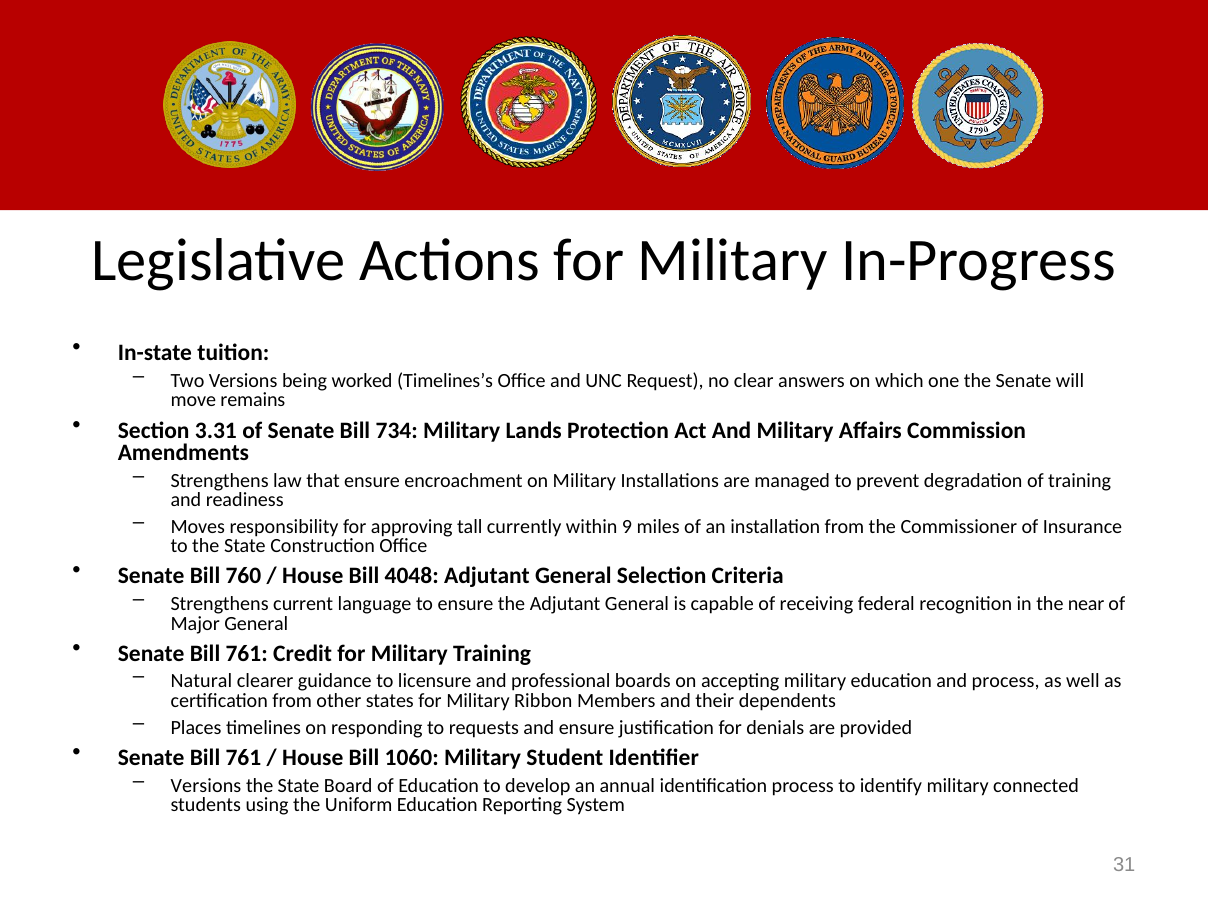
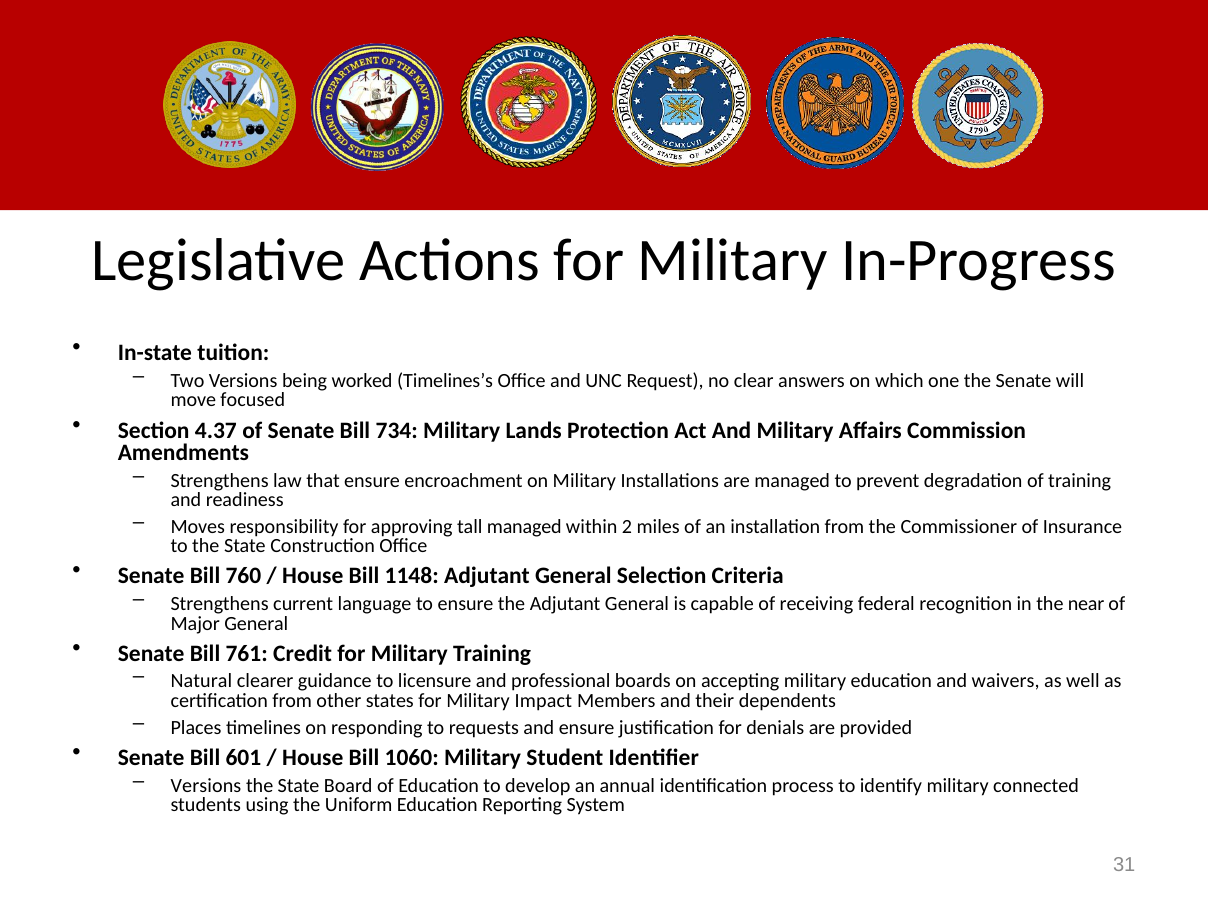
remains: remains -> focused (253, 400)
3.31: 3.31 -> 4.37 (216, 430)
tall currently: currently -> managed (524, 527)
9: 9 -> 2 (627, 527)
4048: 4048 -> 1148 (412, 576)
and process: process -> waivers (1006, 681)
Ribbon: Ribbon -> Impact (543, 701)
761: 761 -> 601 (243, 757)
